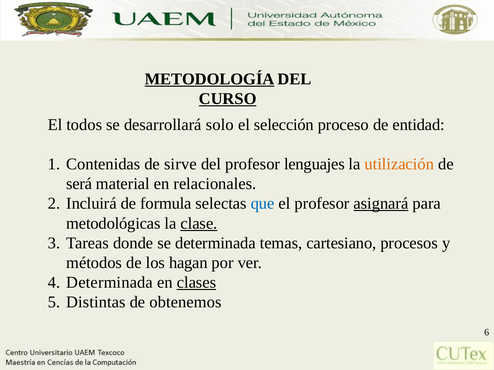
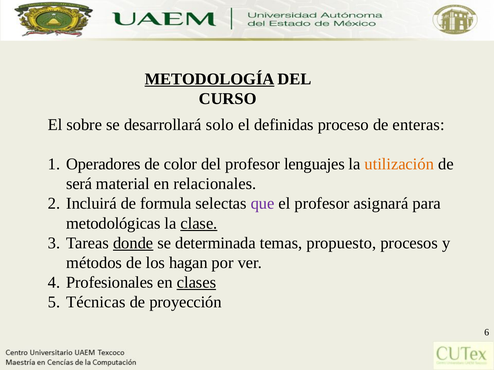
CURSO underline: present -> none (228, 99)
todos: todos -> sobre (84, 125)
selección: selección -> definidas (284, 125)
entidad: entidad -> enteras (419, 125)
Contenidas: Contenidas -> Operadores (103, 164)
sirve: sirve -> color (181, 164)
que colour: blue -> purple (263, 204)
asignará underline: present -> none (381, 204)
donde underline: none -> present (133, 243)
cartesiano: cartesiano -> propuesto (341, 243)
Determinada: Determinada -> Profesionales (110, 283)
Distintas: Distintas -> Técnicas (96, 303)
obtenemos: obtenemos -> proyección (186, 303)
